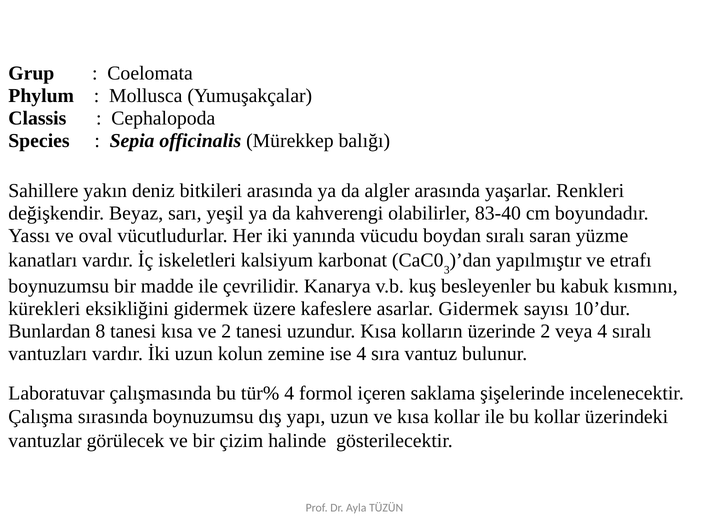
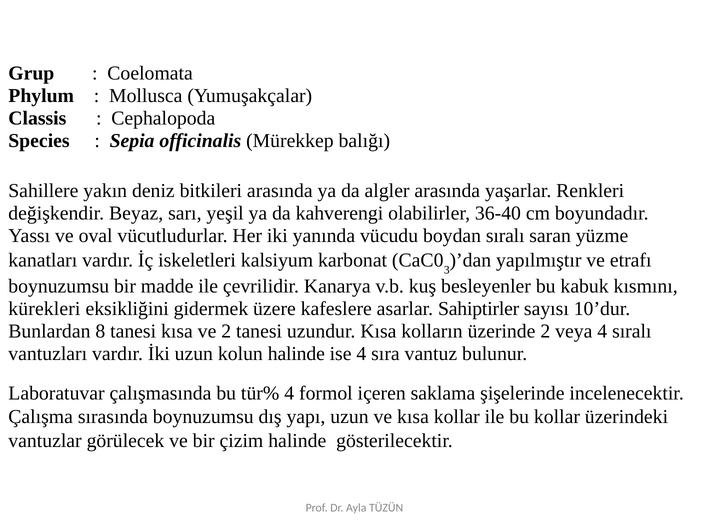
83-40: 83-40 -> 36-40 (498, 213)
asarlar Gidermek: Gidermek -> Sahiptirler (479, 309)
kolun zemine: zemine -> halinde (296, 353)
